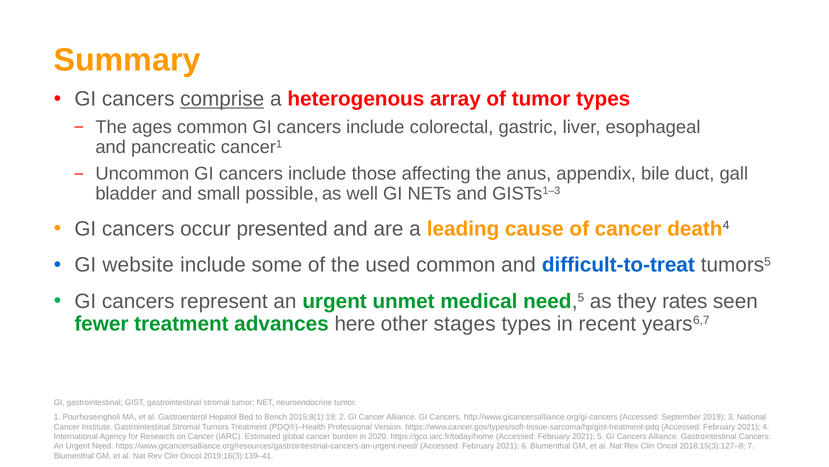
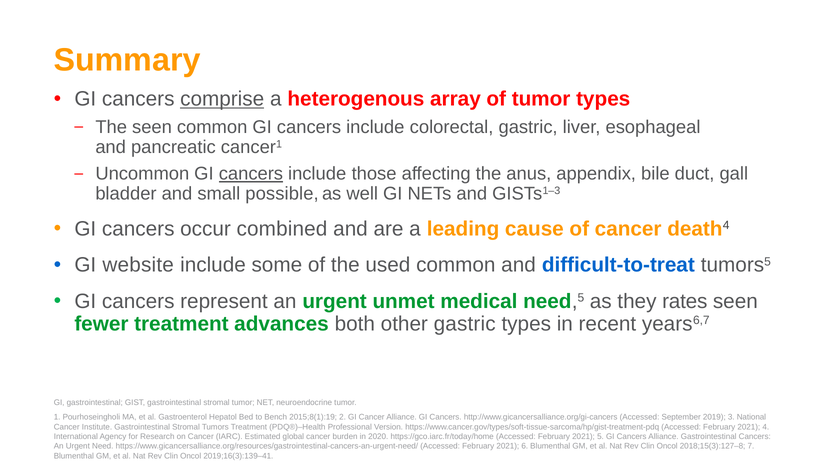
The ages: ages -> seen (152, 127)
cancers underline: none -> present (251, 174)
presented: presented -> combined (282, 228)
here: here -> both (355, 323)
other stages: stages -> gastric (465, 323)
